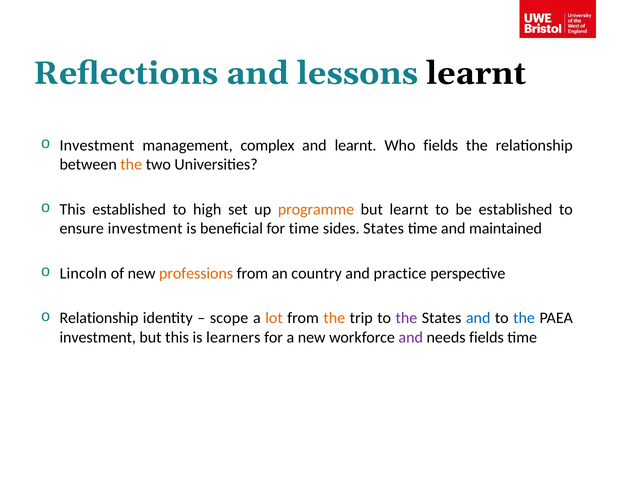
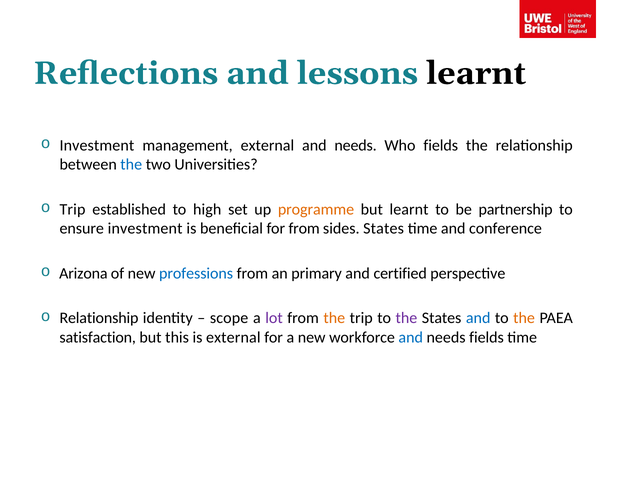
management complex: complex -> external (267, 145)
learnt: learnt -> needs (356, 145)
the colour: orange -> blue (131, 165)
This: This -> Trip (72, 210)
be established: established -> partnership (516, 210)
for time: time -> from (304, 229)
maintained: maintained -> conference (505, 229)
Lincoln: Lincoln -> Arizona (83, 274)
professions colour: orange -> blue (196, 274)
country: country -> primary (317, 274)
practice: practice -> certified (400, 274)
lot colour: orange -> purple (274, 319)
the colour: blue -> orange (524, 319)
investment: investment -> satisfaction (98, 338)
is learners: learners -> external (233, 338)
and colour: purple -> blue (411, 338)
